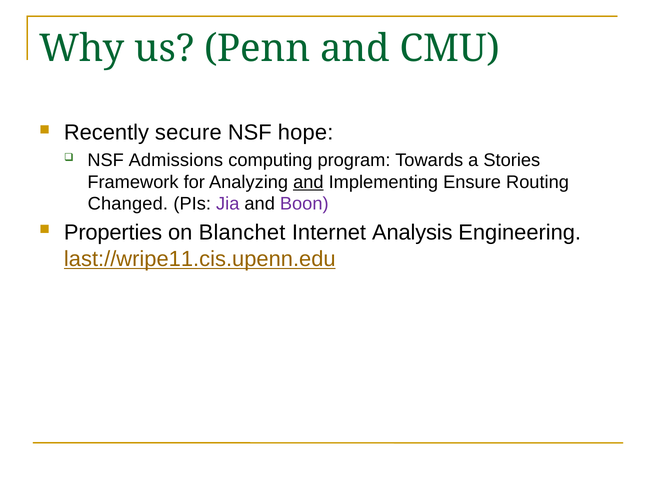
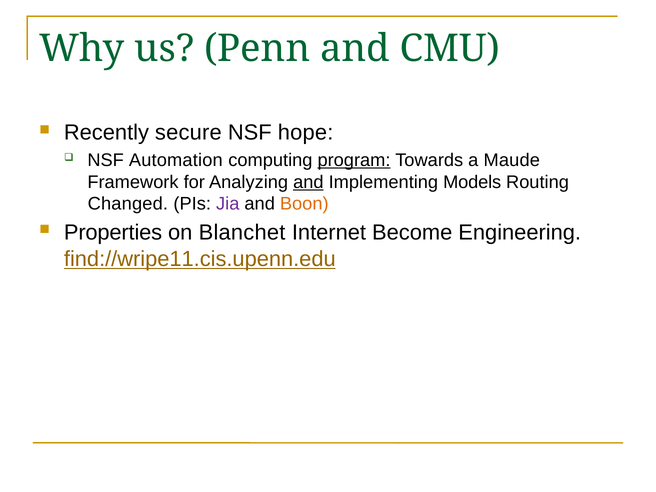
Admissions: Admissions -> Automation (176, 160)
program underline: none -> present (354, 160)
Stories: Stories -> Maude (512, 160)
Ensure: Ensure -> Models (472, 182)
Boon colour: purple -> orange (304, 204)
Analysis: Analysis -> Become (412, 233)
last://wripe11.cis.upenn.edu: last://wripe11.cis.upenn.edu -> find://wripe11.cis.upenn.edu (200, 259)
